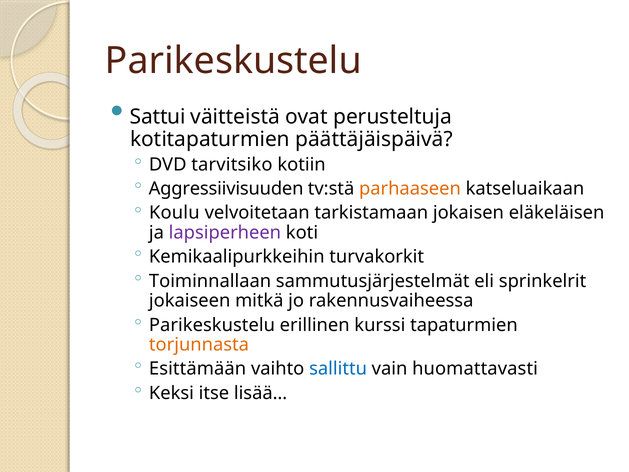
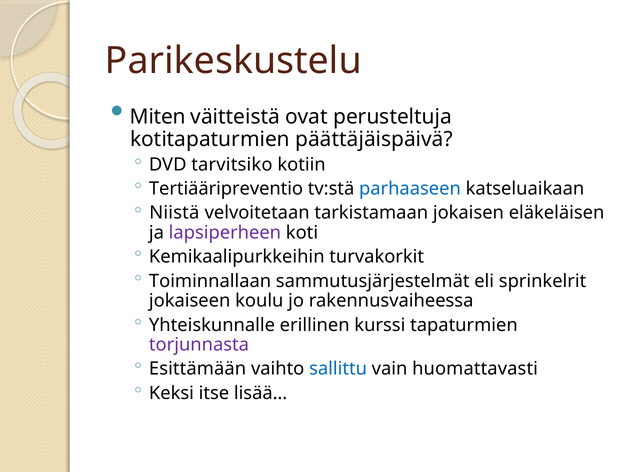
Sattui: Sattui -> Miten (158, 117)
Aggressiivisuuden: Aggressiivisuuden -> Tertiääripreventio (226, 189)
parhaaseen colour: orange -> blue (410, 189)
Koulu: Koulu -> Niistä (174, 213)
mitkä: mitkä -> koulu (259, 301)
Parikeskustelu: Parikeskustelu -> Yhteiskunnalle (212, 325)
torjunnasta colour: orange -> purple (199, 345)
